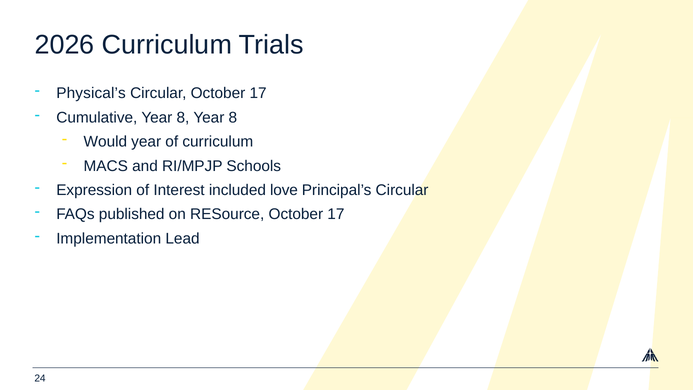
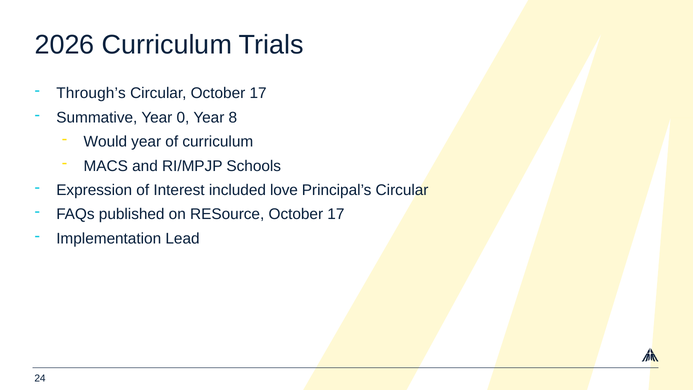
Physical’s: Physical’s -> Through’s (91, 93)
Cumulative: Cumulative -> Summative (97, 117)
8: 8 -> 0 (183, 117)
